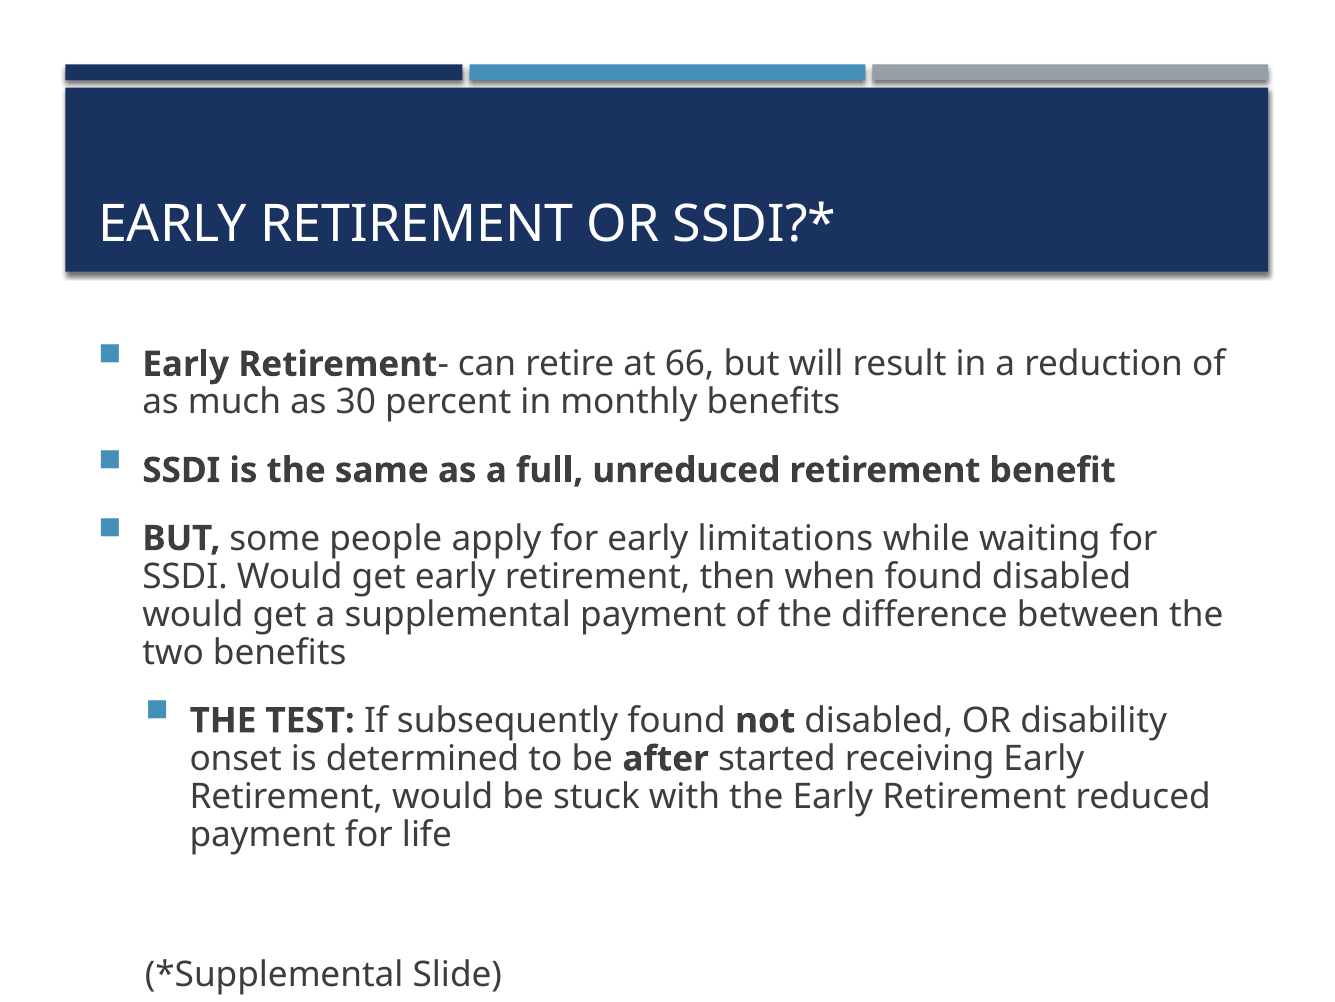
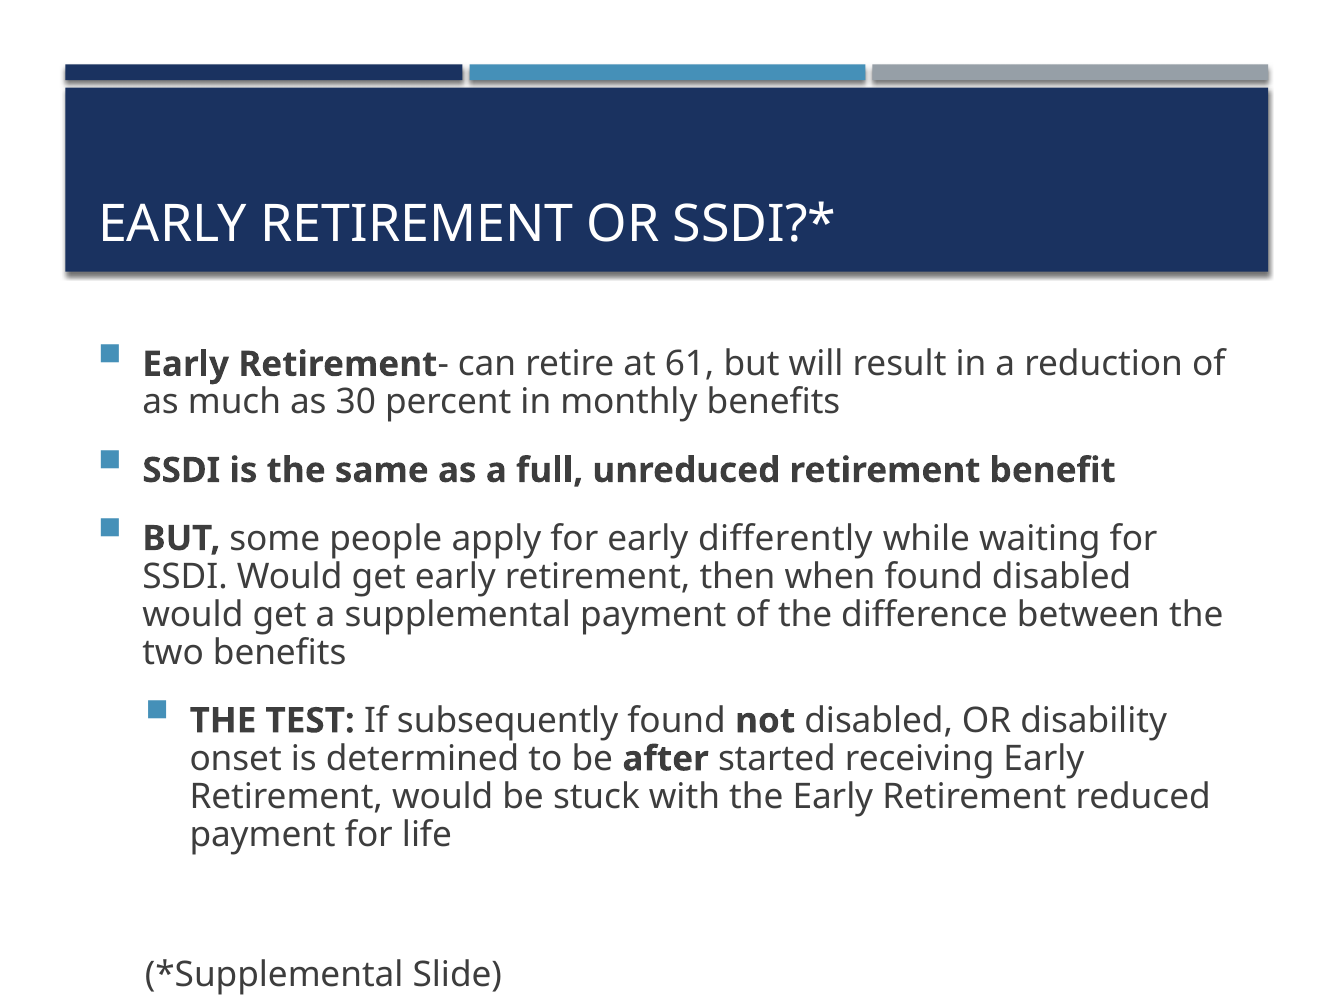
66: 66 -> 61 (690, 364)
limitations: limitations -> differently (785, 538)
